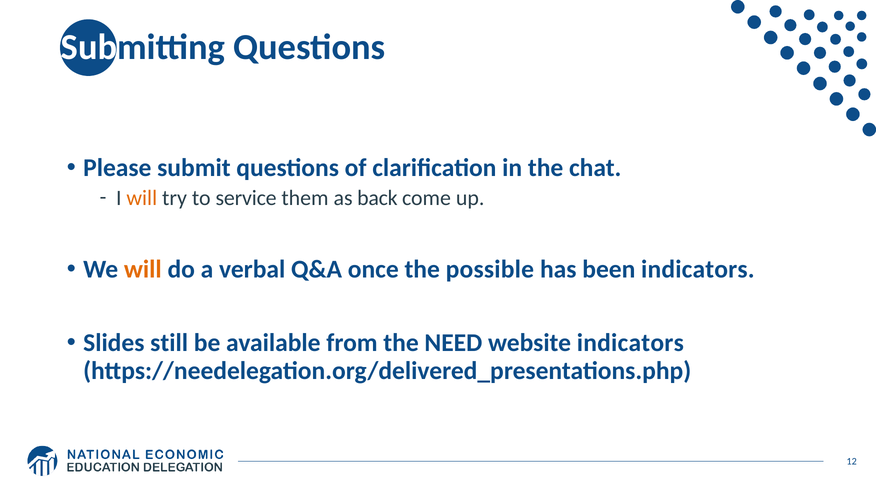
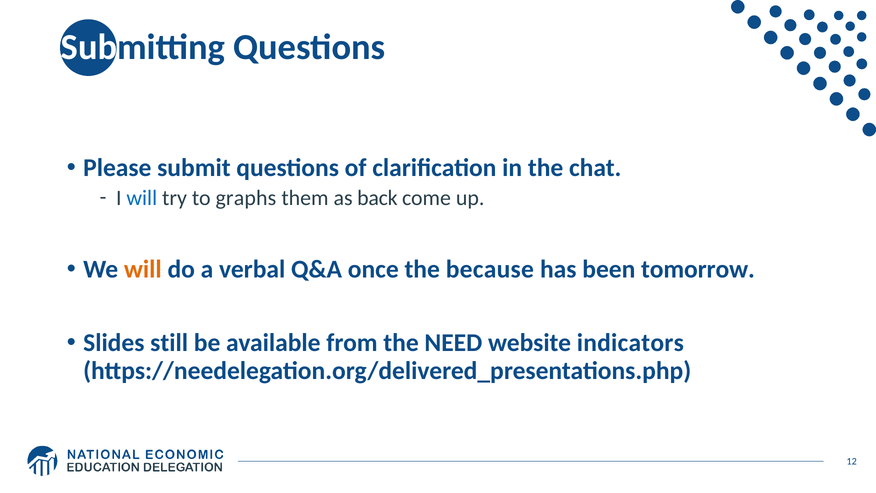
will colour: orange -> blue (142, 198)
service: service -> graphs (246, 198)
possible: possible -> because (490, 269)
been indicators: indicators -> tomorrow (698, 269)
